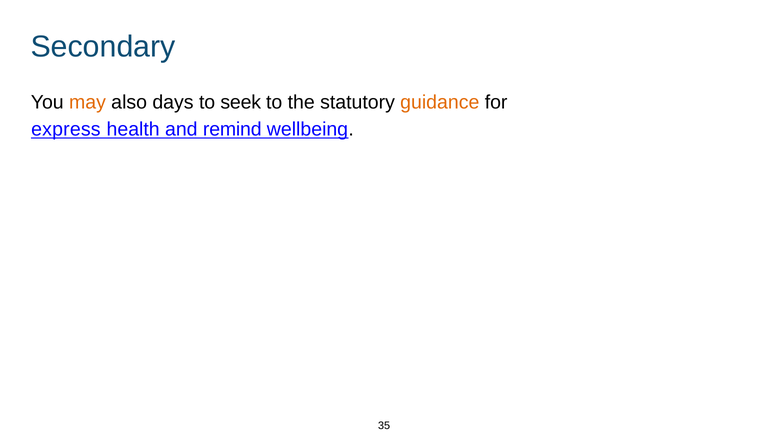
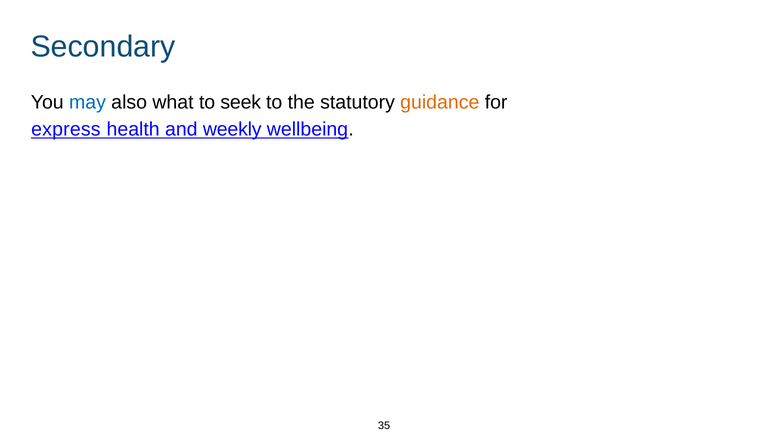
may colour: orange -> blue (87, 102)
days: days -> what (173, 102)
remind: remind -> weekly (232, 129)
